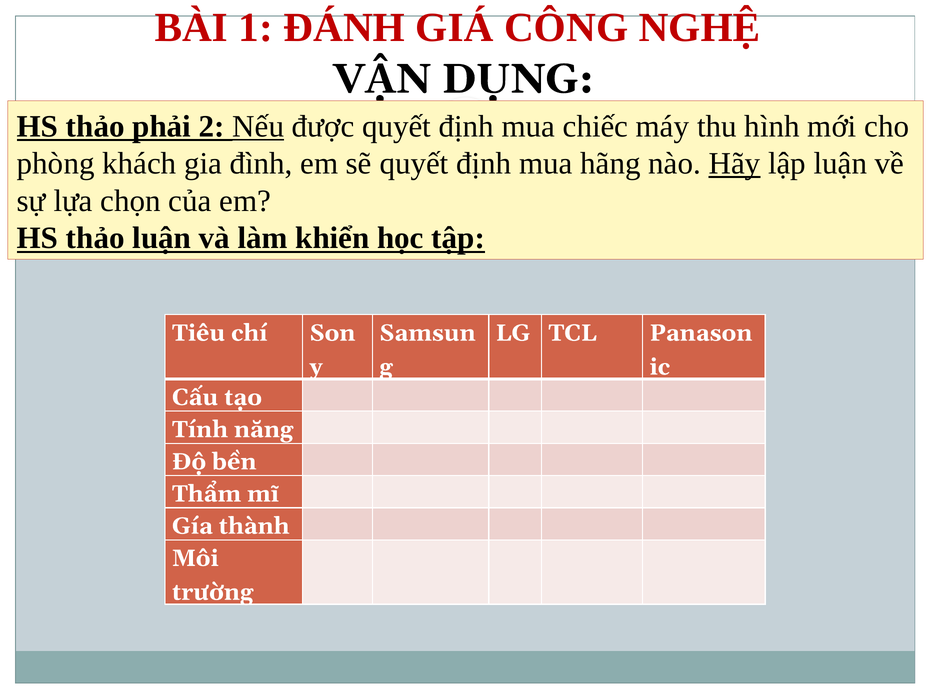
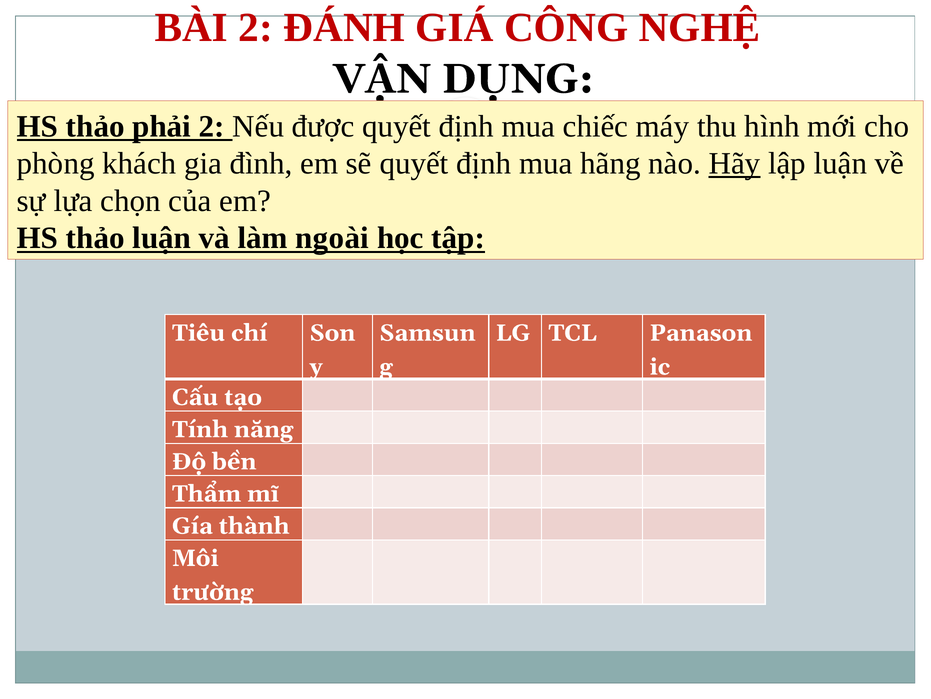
BÀI 1: 1 -> 2 (256, 28)
Nếu underline: present -> none (258, 126)
khiển: khiển -> ngoài (332, 238)
